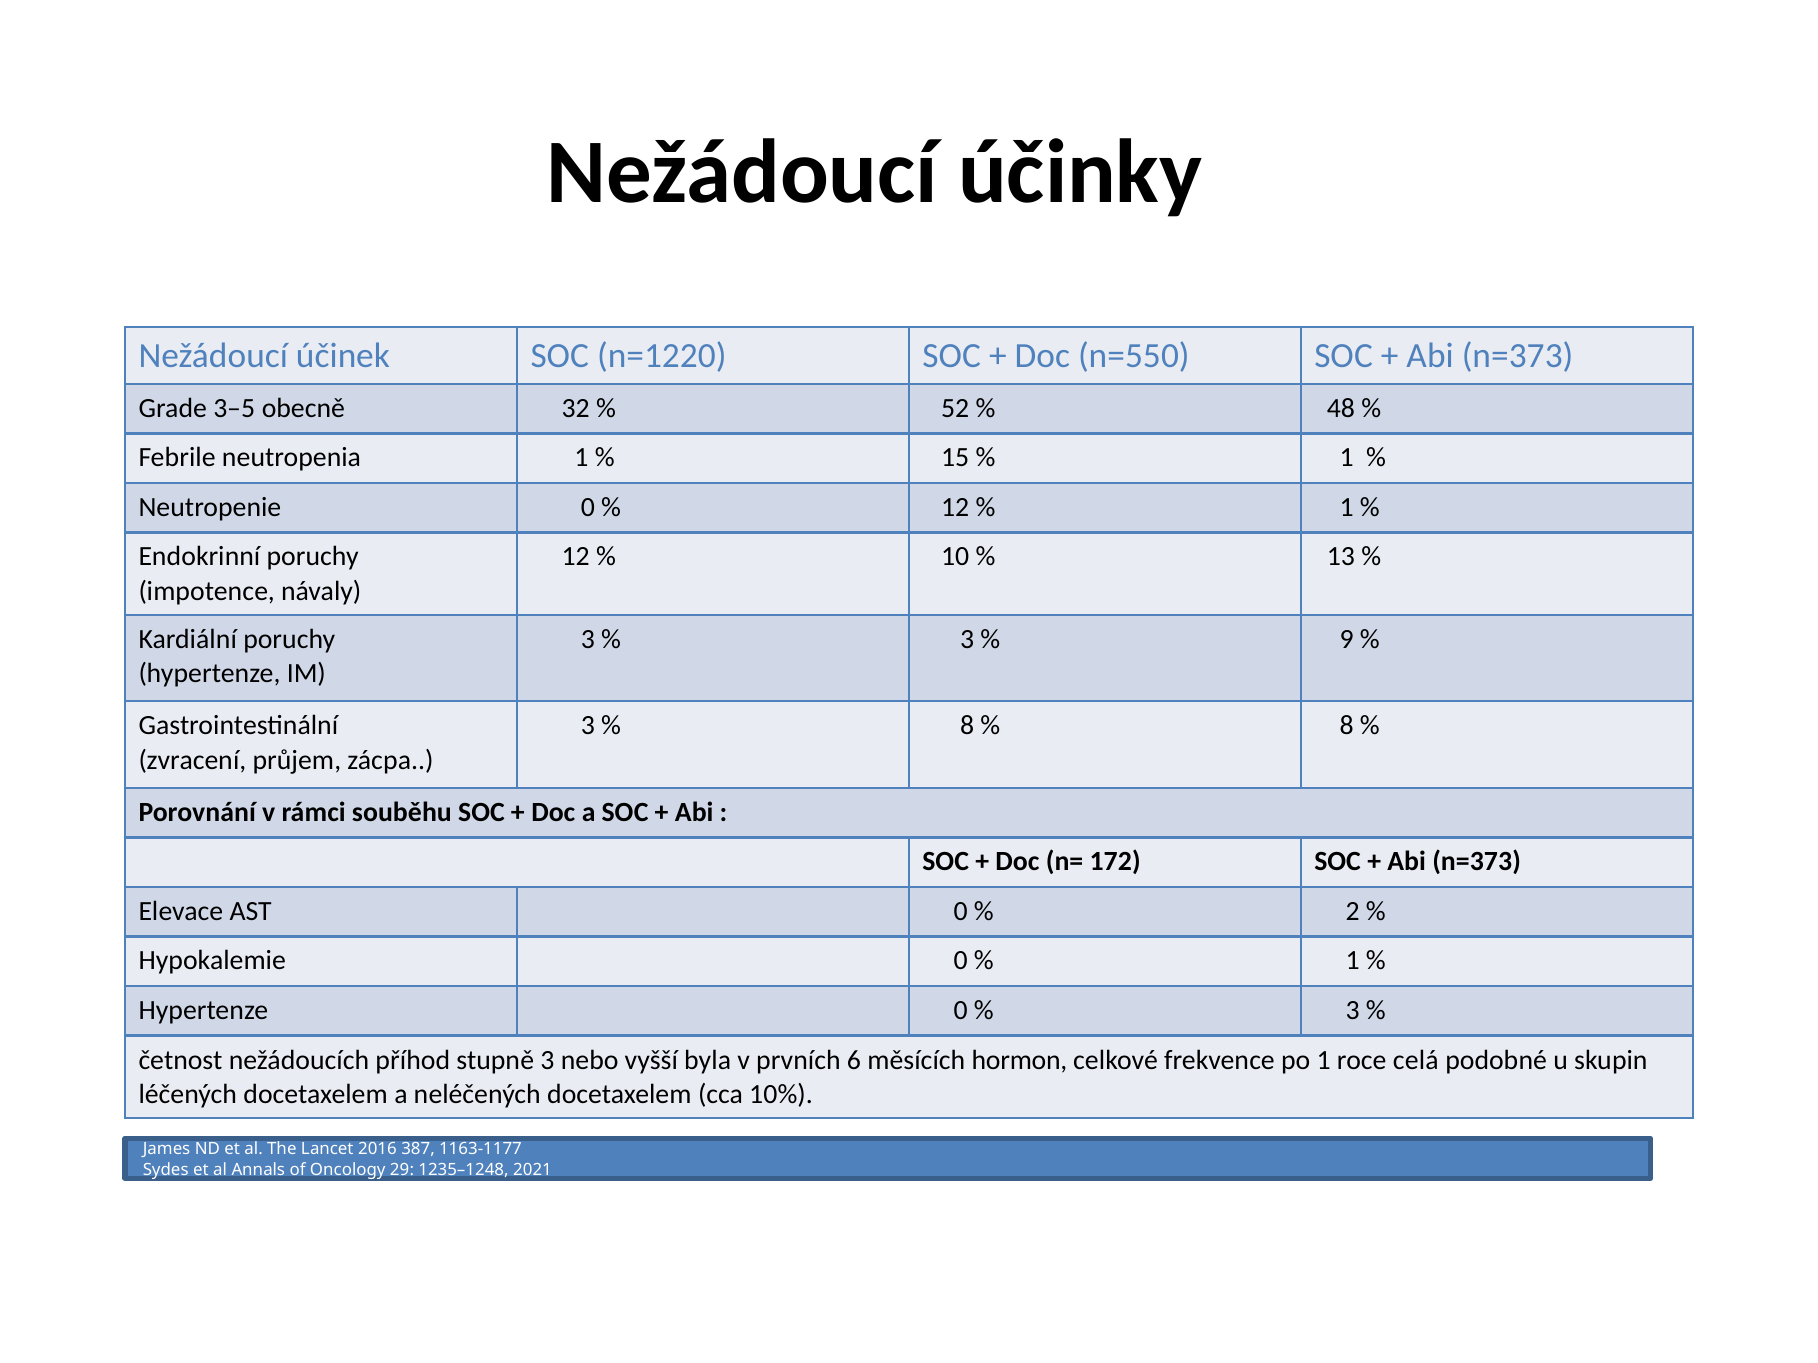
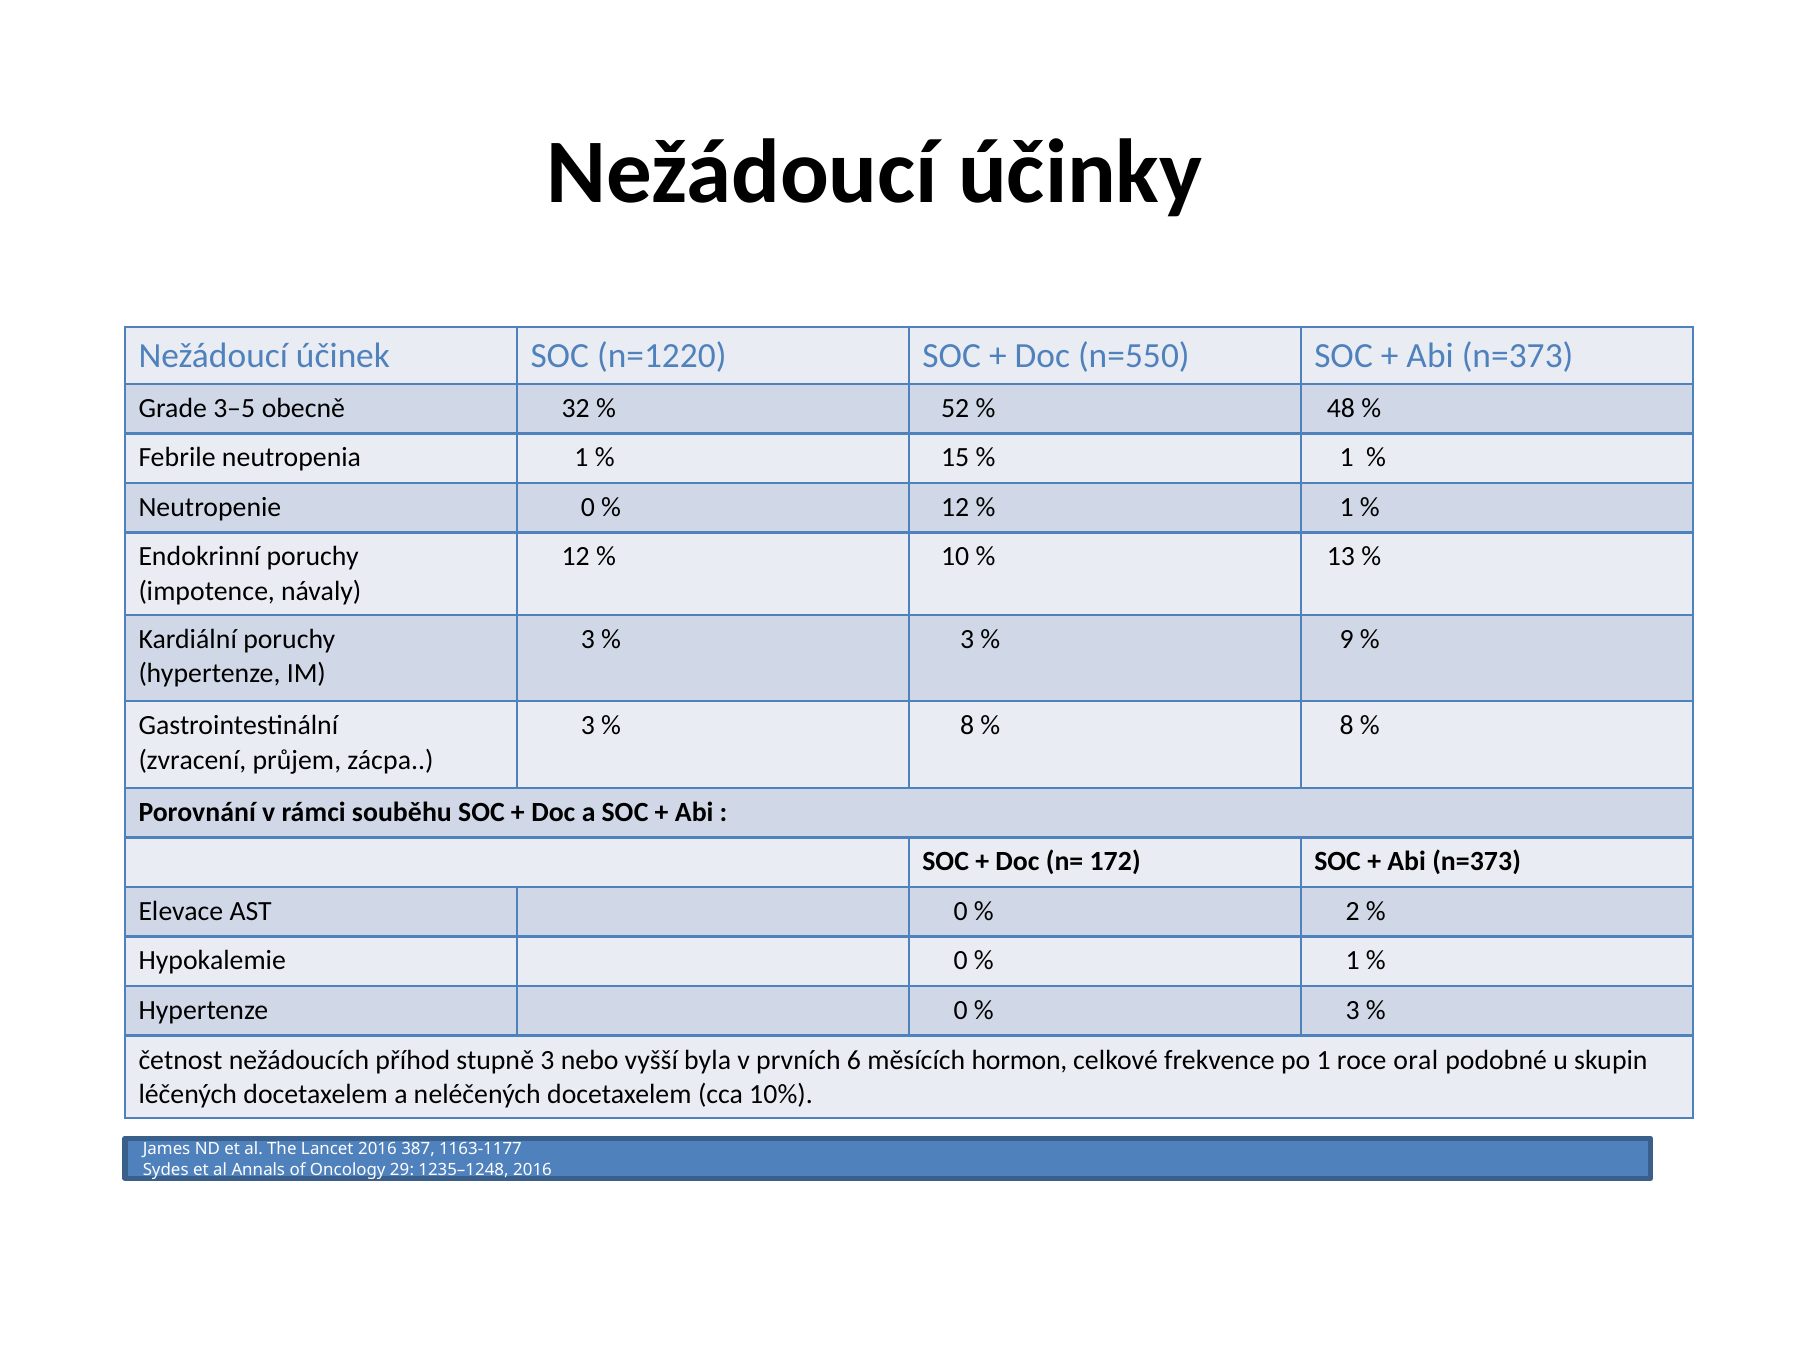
celá: celá -> oral (1416, 1060)
1235–1248 2021: 2021 -> 2016 (533, 1170)
